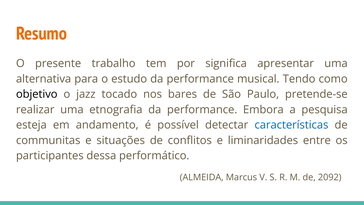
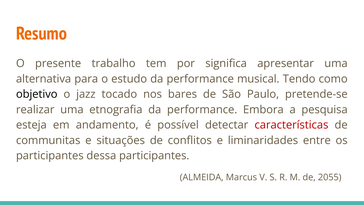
características colour: blue -> red (291, 125)
dessa performático: performático -> participantes (154, 156)
2092: 2092 -> 2055 (330, 177)
